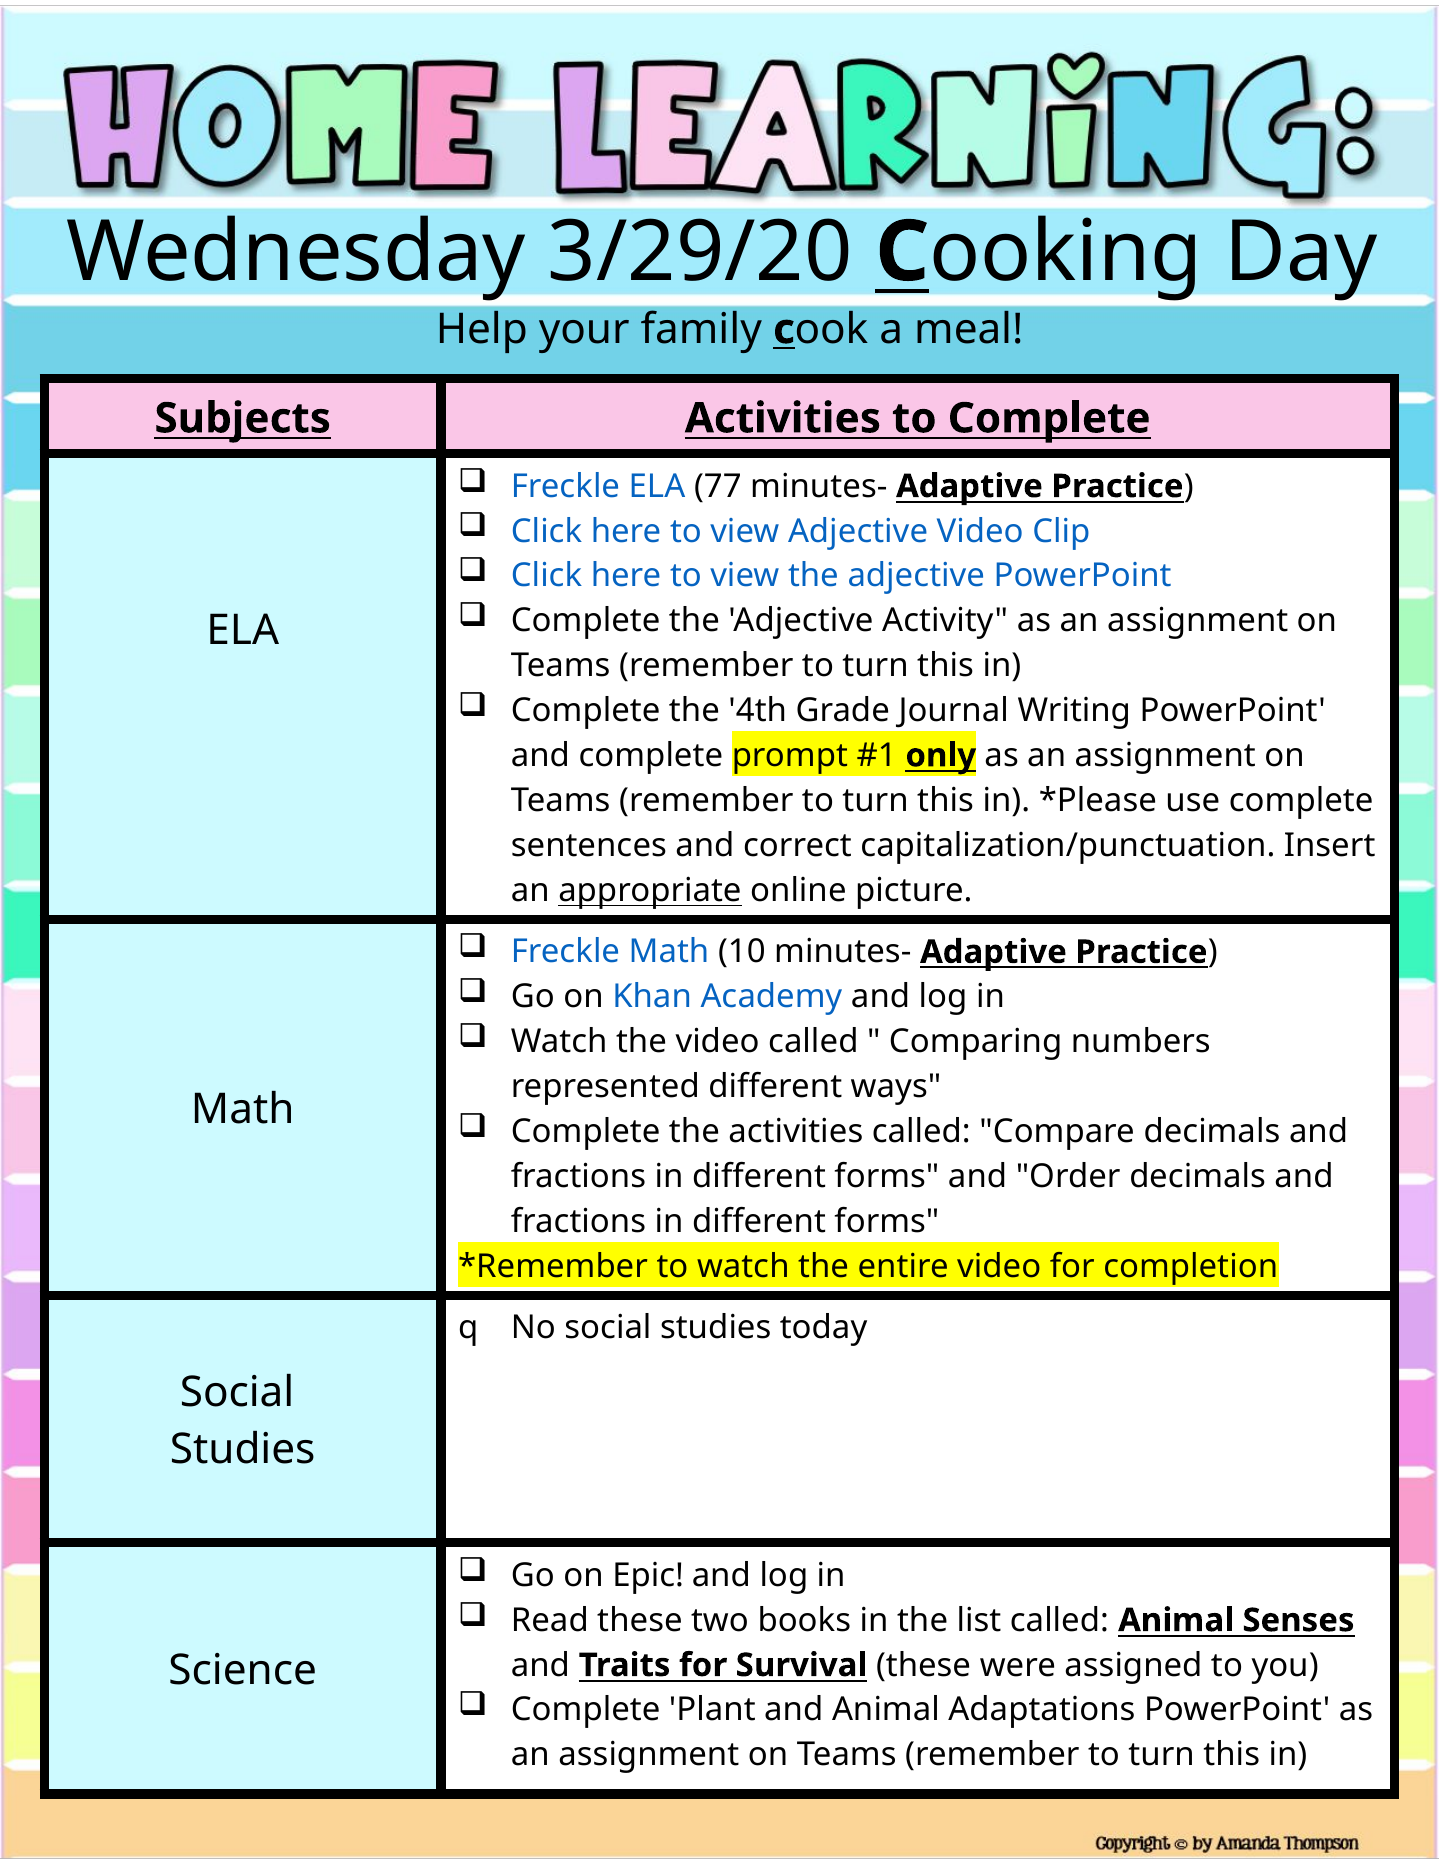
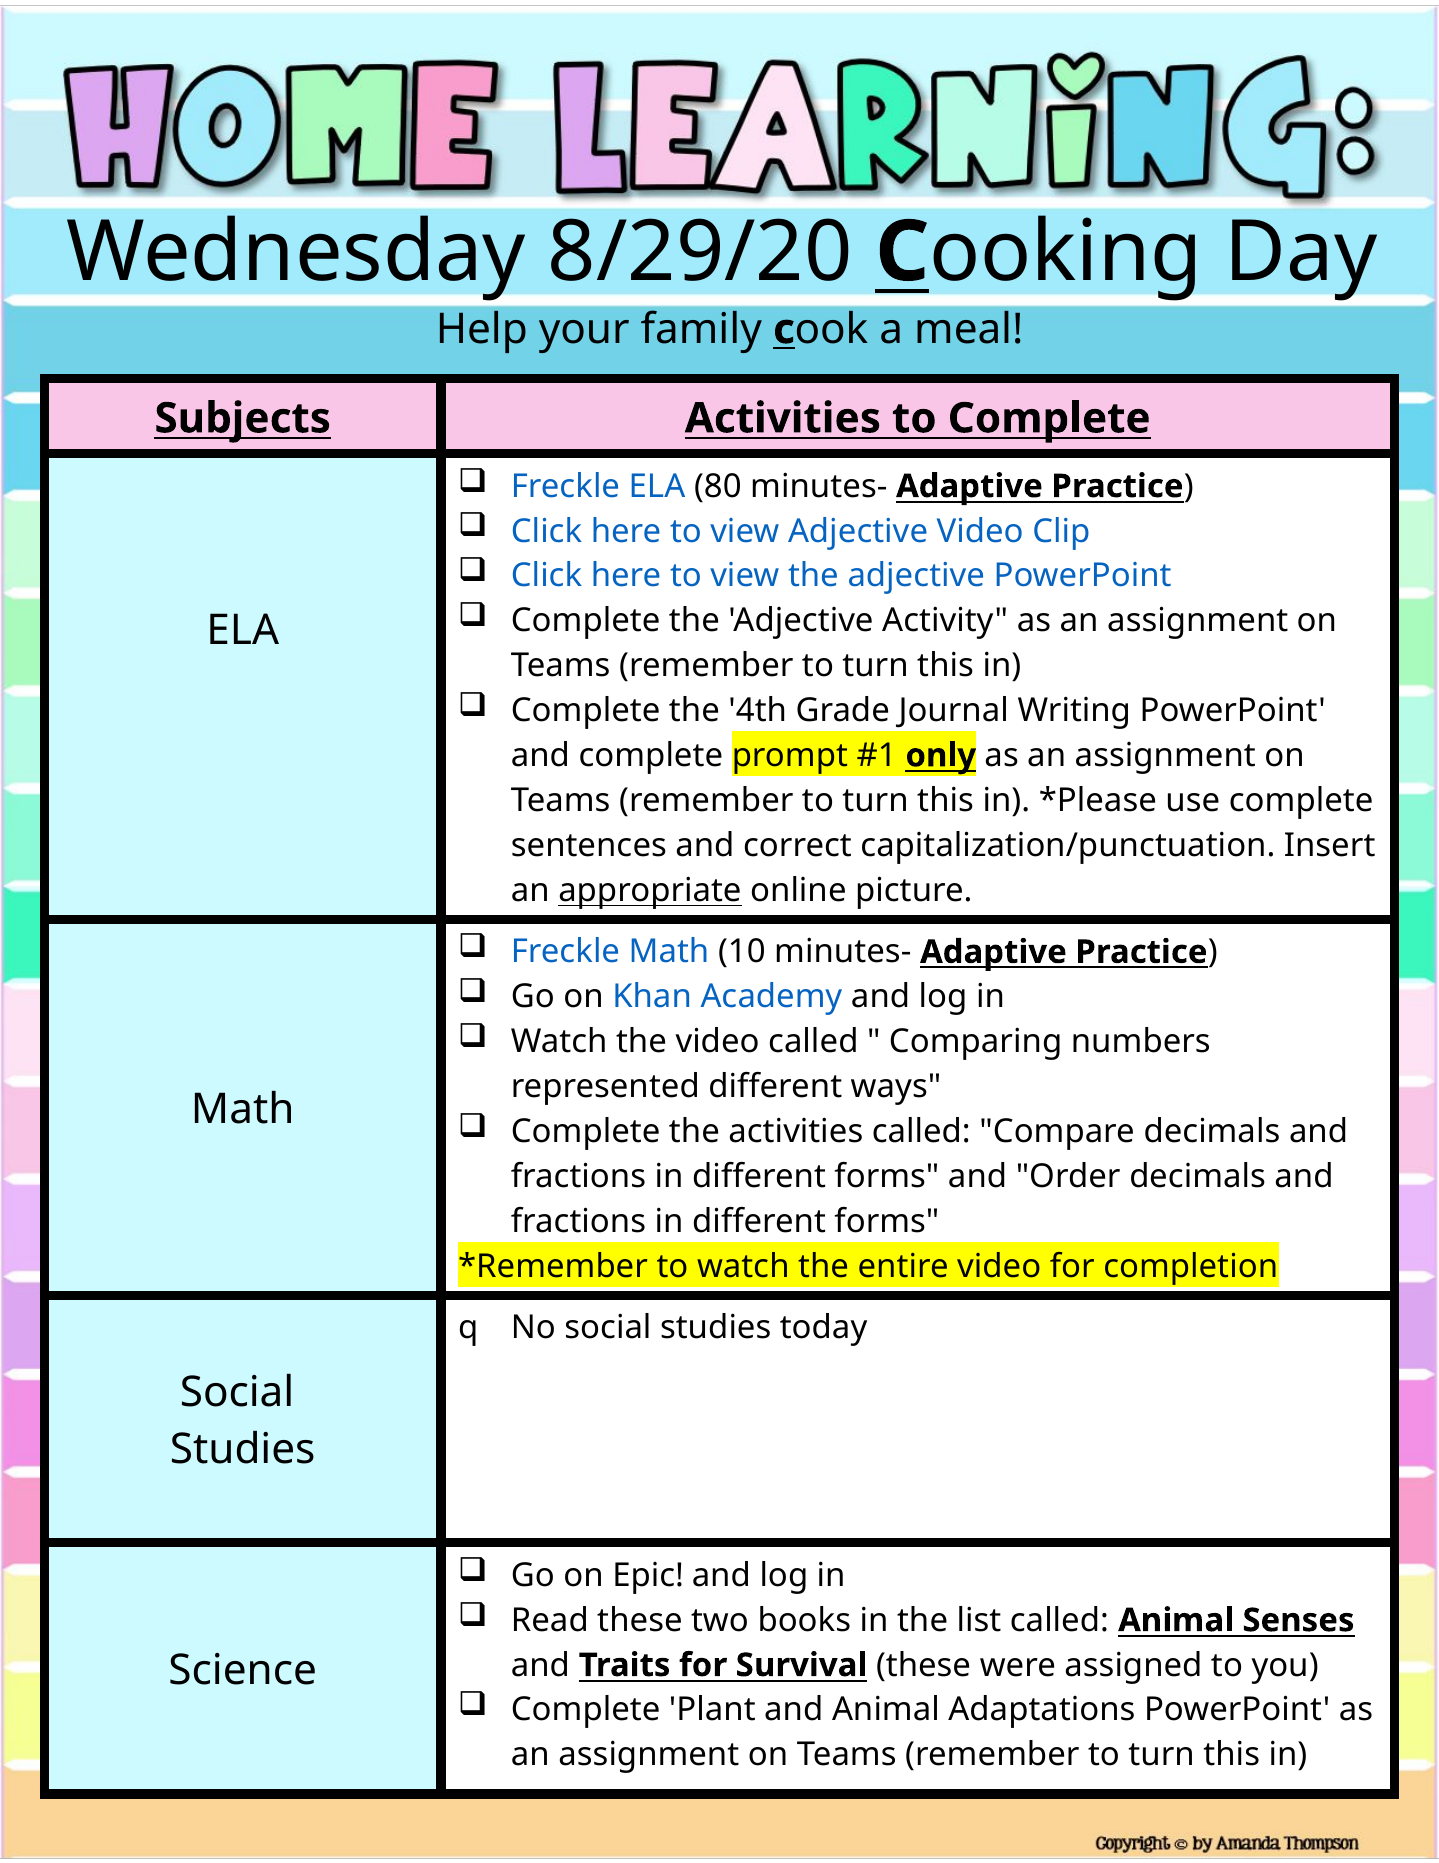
3/29/20: 3/29/20 -> 8/29/20 (700, 252)
77: 77 -> 80 (718, 486)
